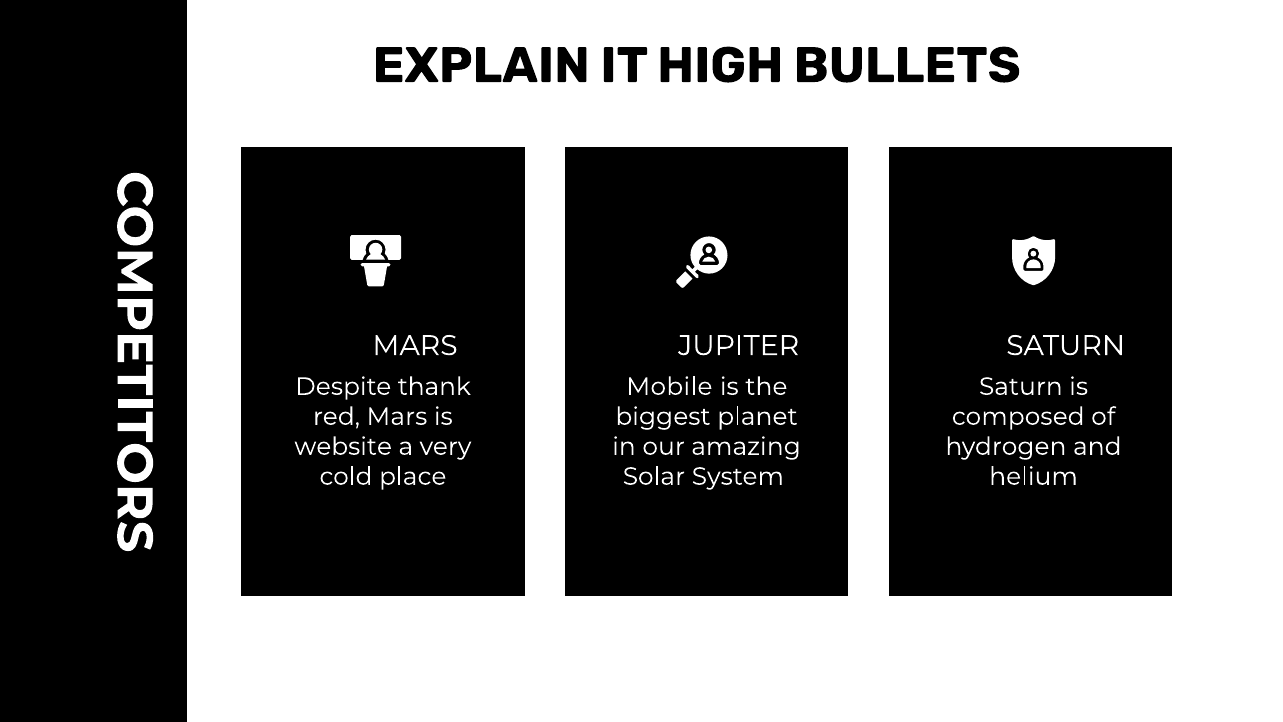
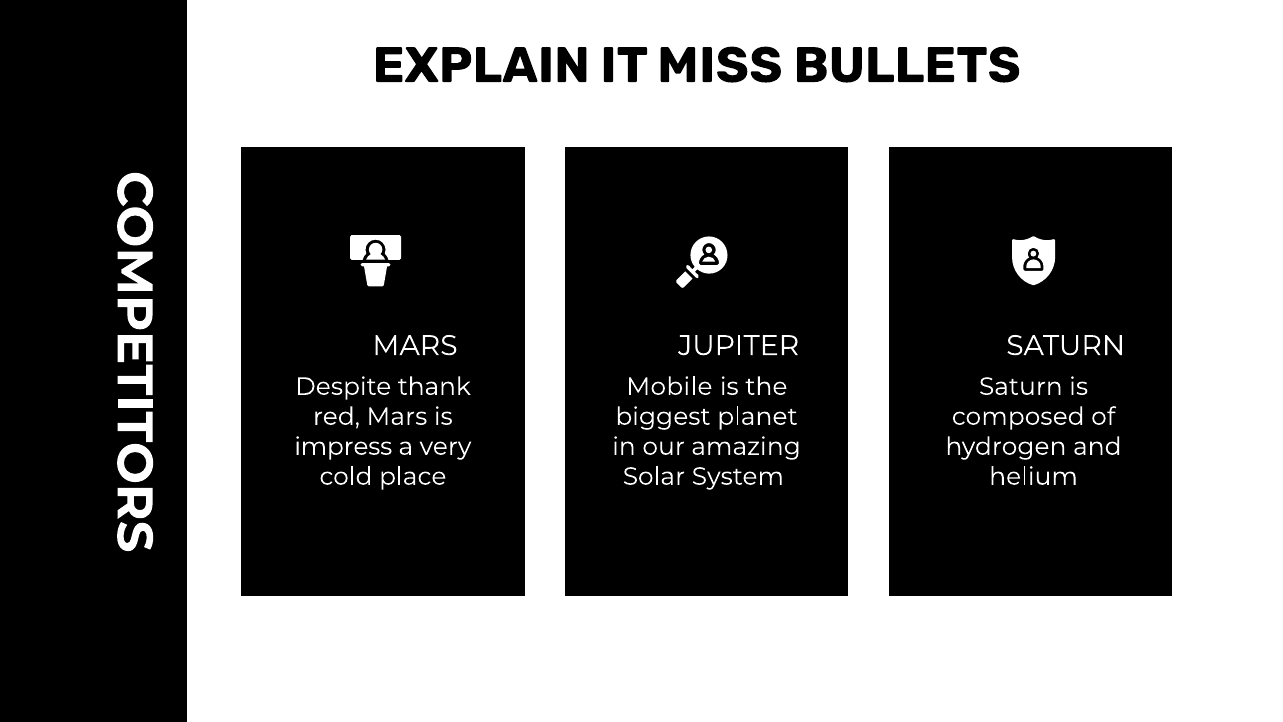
HIGH: HIGH -> MISS (720, 66)
website: website -> impress (343, 446)
